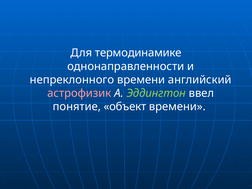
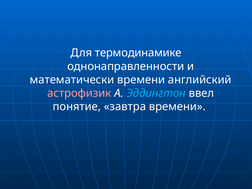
непреклонного: непреклонного -> математически (72, 80)
Эддингтон colour: light green -> light blue (156, 93)
объект: объект -> завтра (125, 107)
